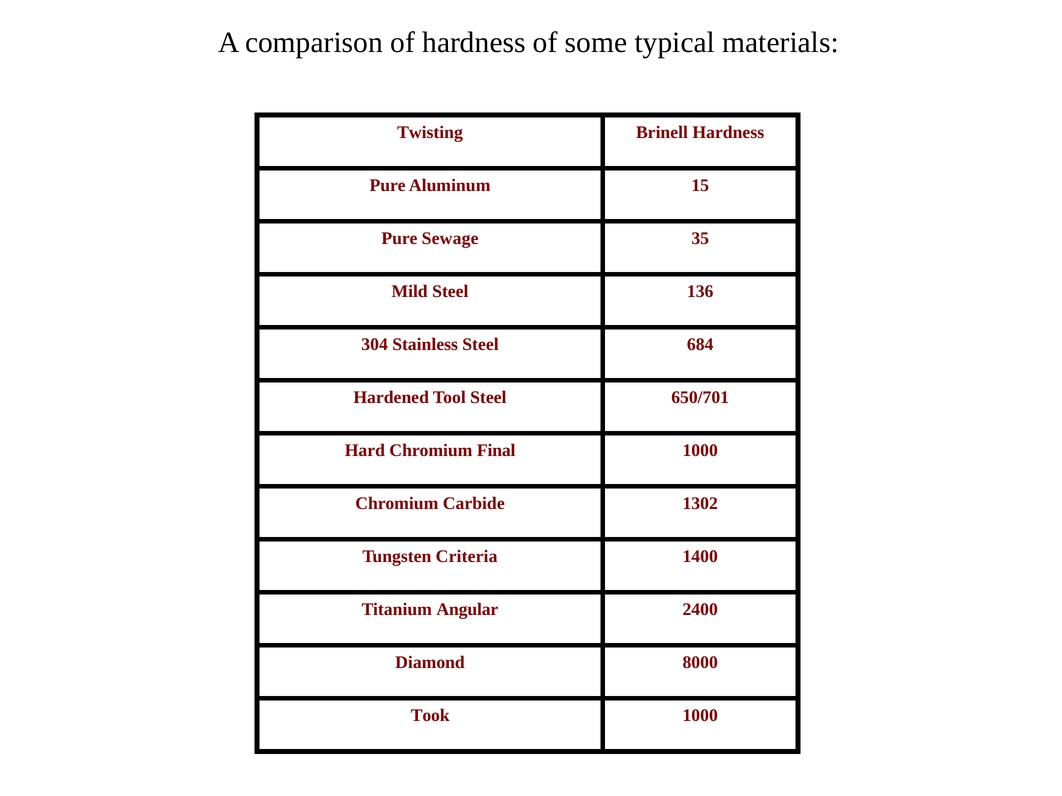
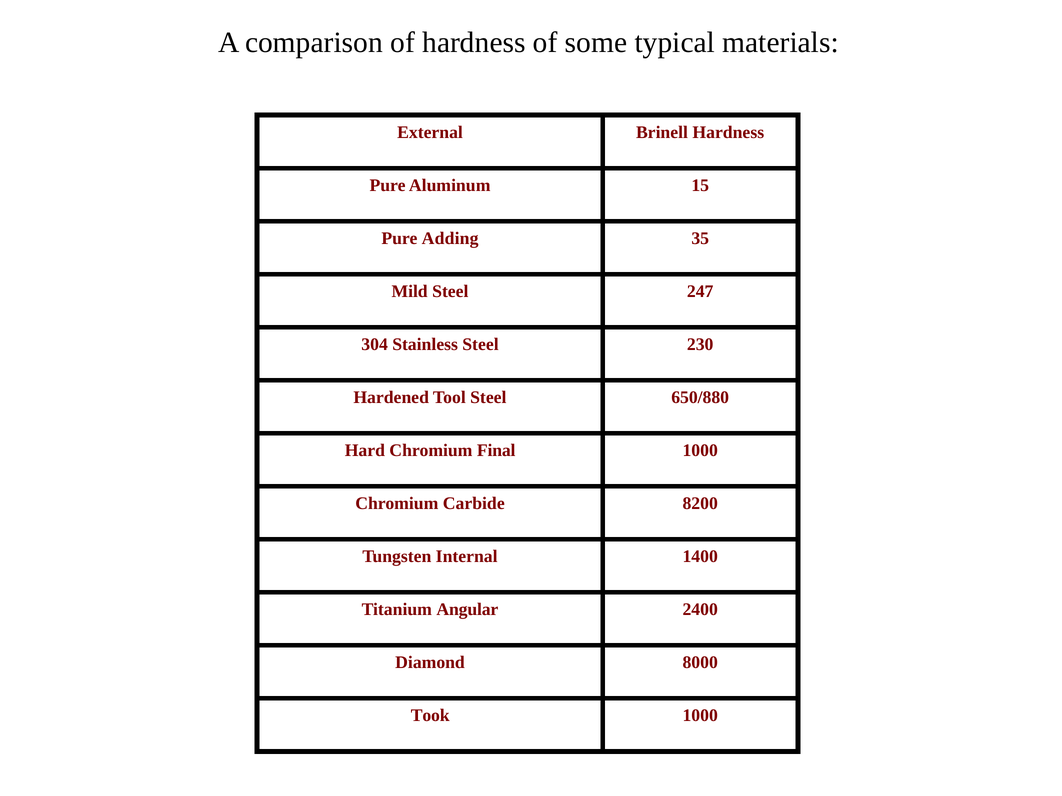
Twisting: Twisting -> External (430, 133)
Sewage: Sewage -> Adding (450, 239)
136: 136 -> 247 (700, 292)
684: 684 -> 230 (700, 345)
650/701: 650/701 -> 650/880 (700, 398)
1302: 1302 -> 8200 (700, 504)
Criteria: Criteria -> Internal (467, 557)
